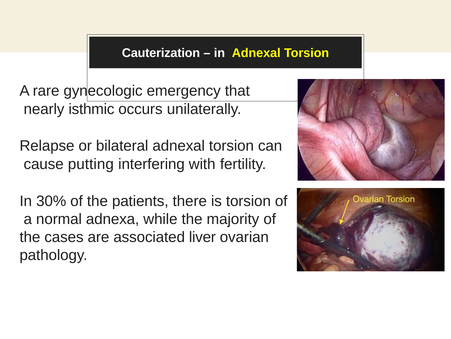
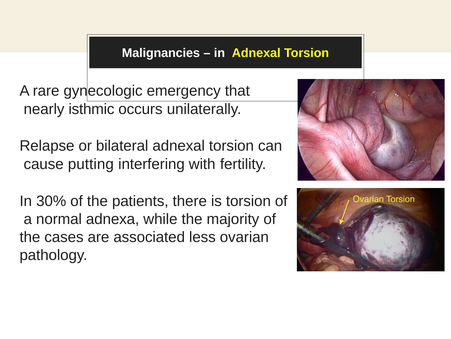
Cauterization: Cauterization -> Malignancies (161, 53)
liver: liver -> less (202, 237)
